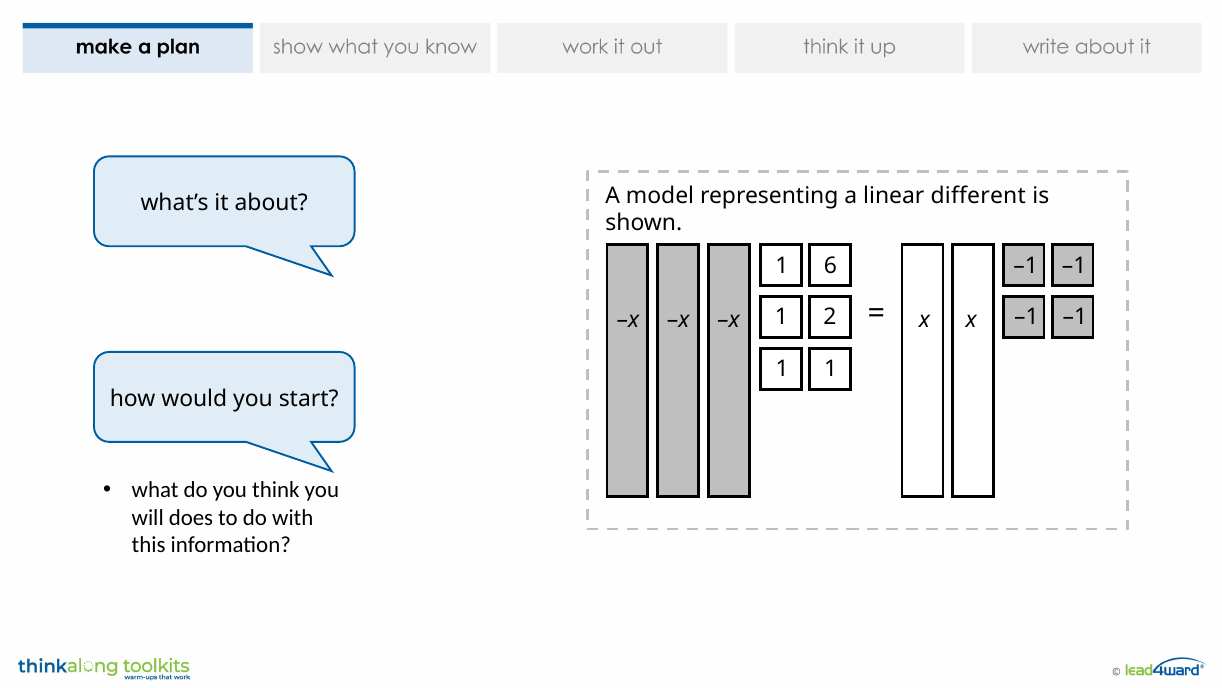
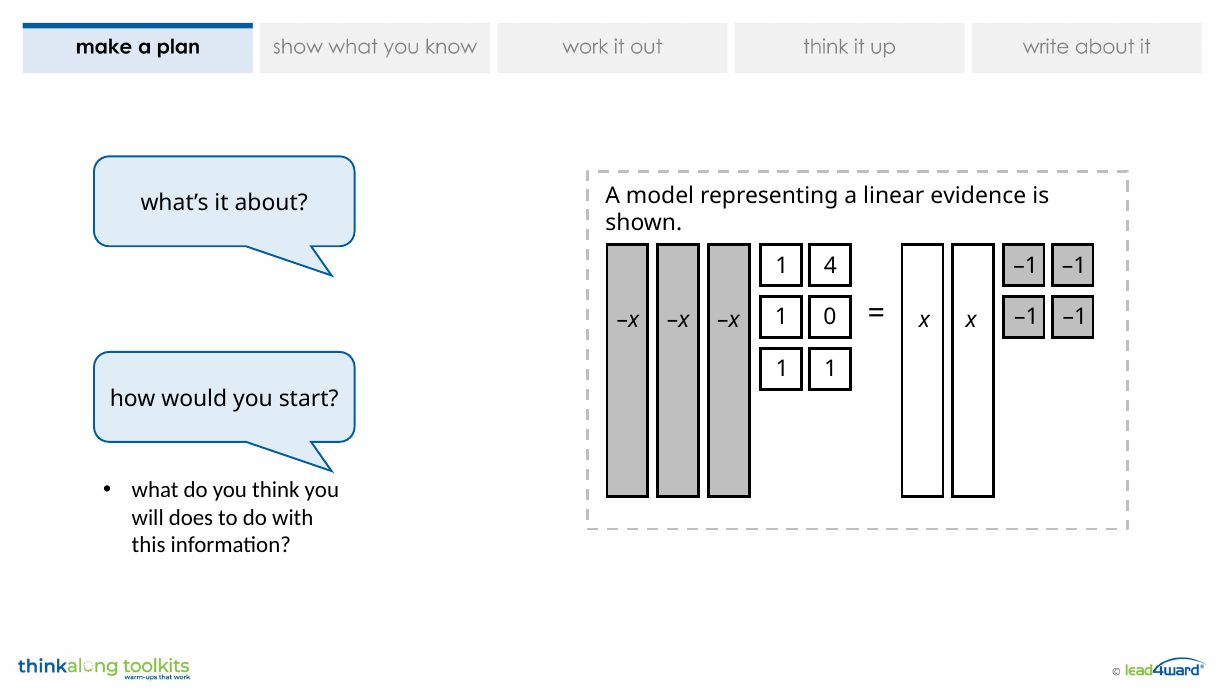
different: different -> evidence (978, 196)
6: 6 -> 4 (830, 265)
2: 2 -> 0 (830, 317)
